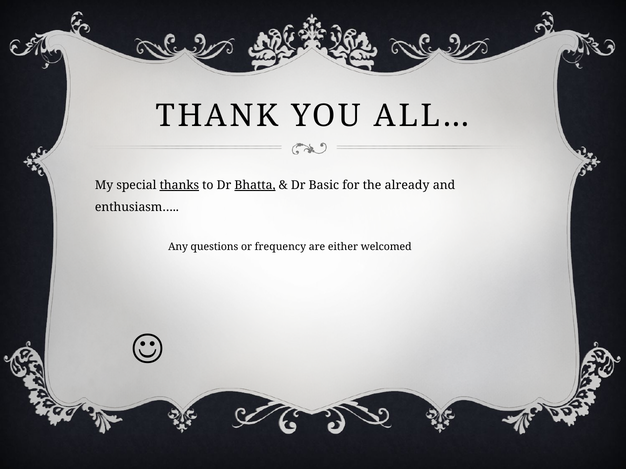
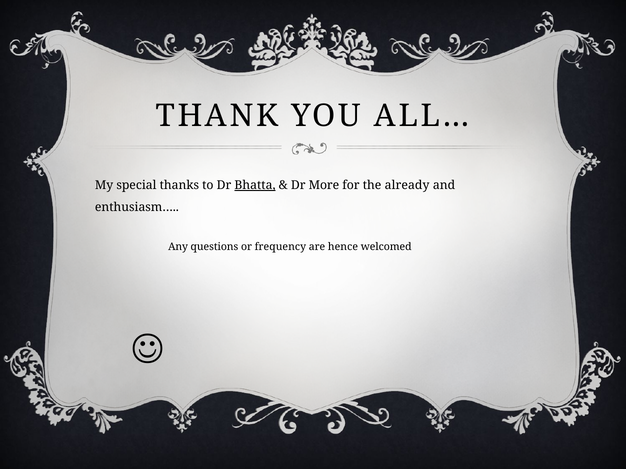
thanks underline: present -> none (179, 186)
Basic: Basic -> More (324, 186)
either: either -> hence (343, 247)
